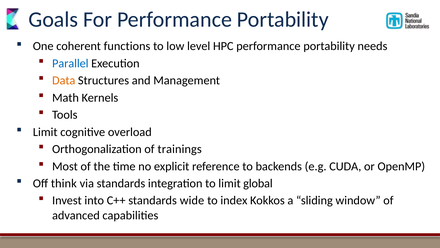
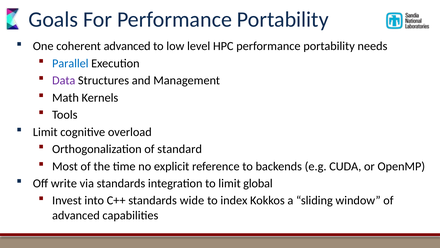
coherent functions: functions -> advanced (127, 46)
Data colour: orange -> purple (64, 80)
trainings: trainings -> standard (180, 149)
think: think -> write (64, 183)
